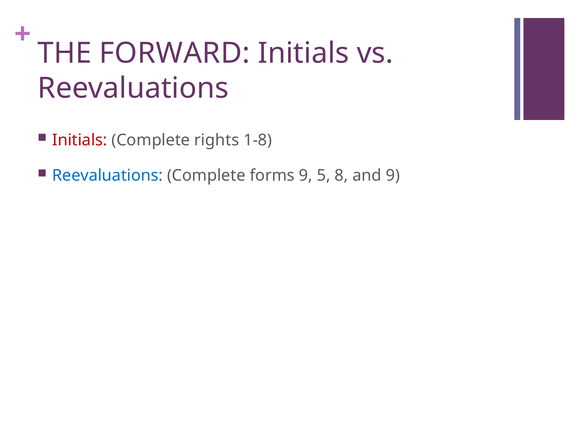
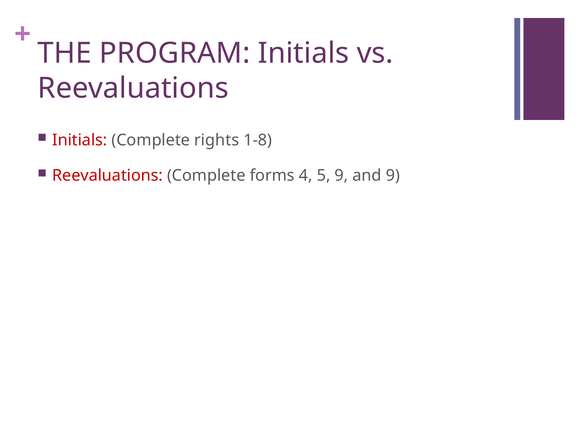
FORWARD: FORWARD -> PROGRAM (175, 53)
Reevaluations colour: blue -> red (108, 176)
forms 9: 9 -> 4 (306, 176)
5 8: 8 -> 9 (341, 176)
